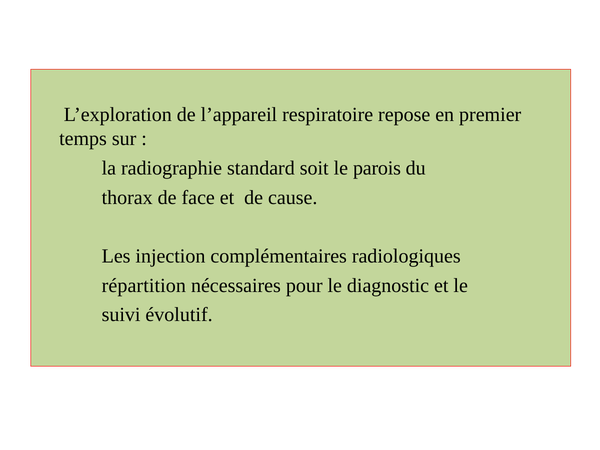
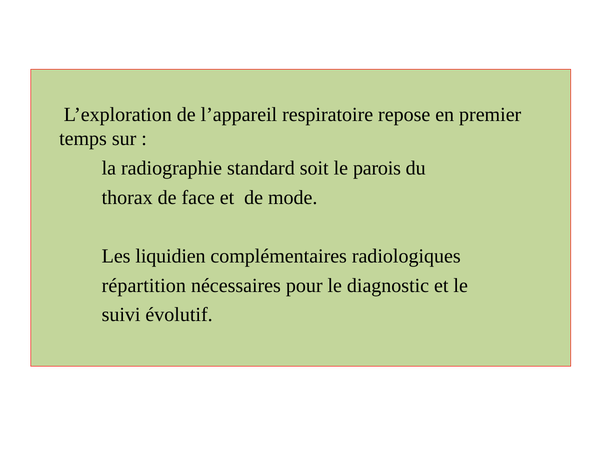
cause: cause -> mode (293, 197)
injection: injection -> liquidien (171, 256)
